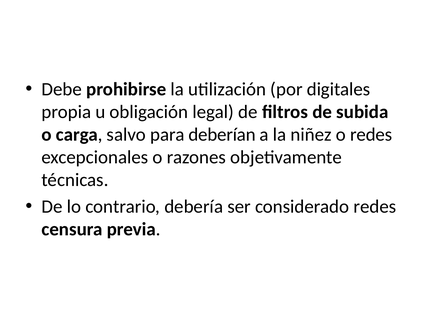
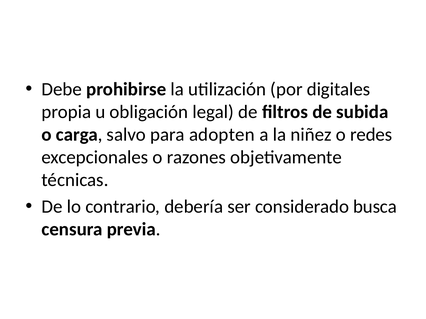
deberían: deberían -> adopten (222, 135)
considerado redes: redes -> busca (375, 207)
